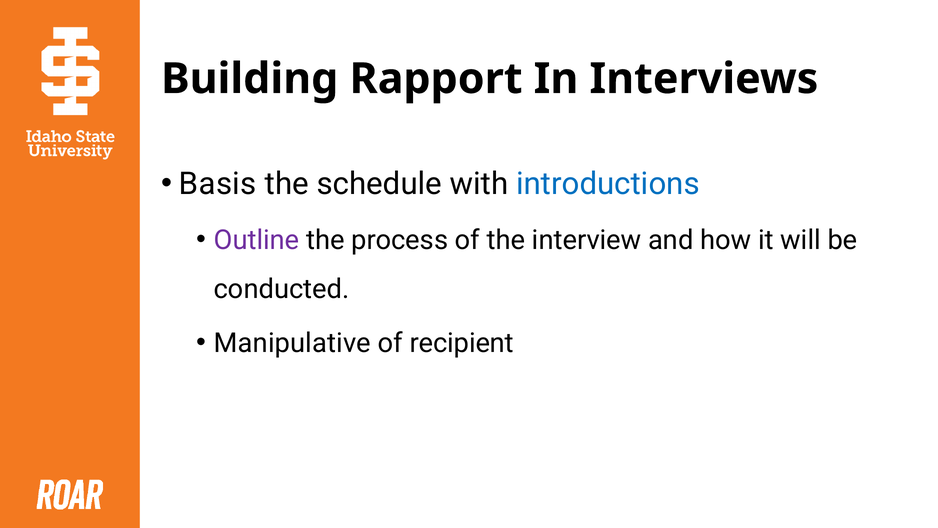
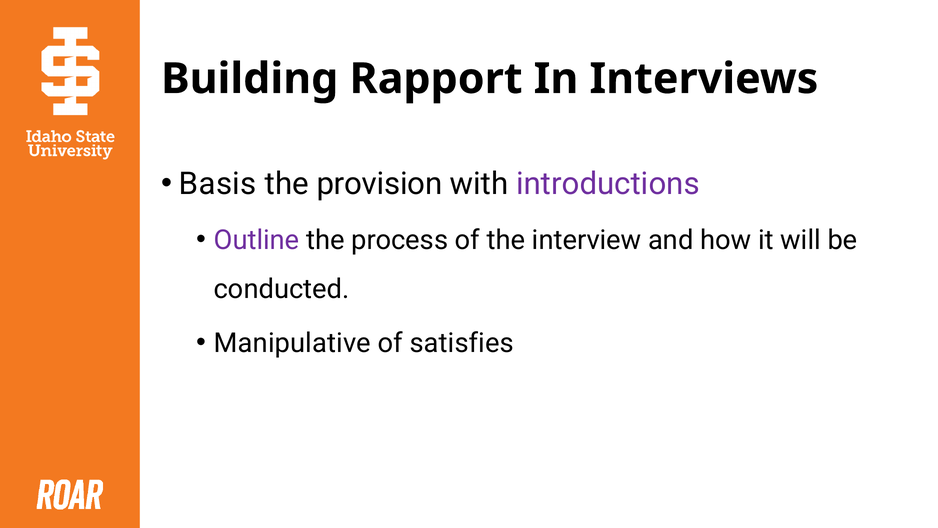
schedule: schedule -> provision (379, 184)
introductions colour: blue -> purple (608, 184)
recipient: recipient -> satisfies (462, 343)
